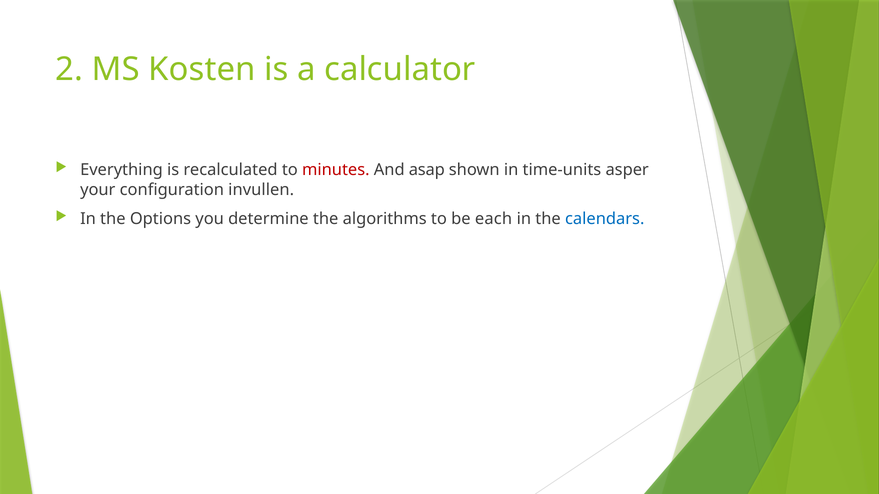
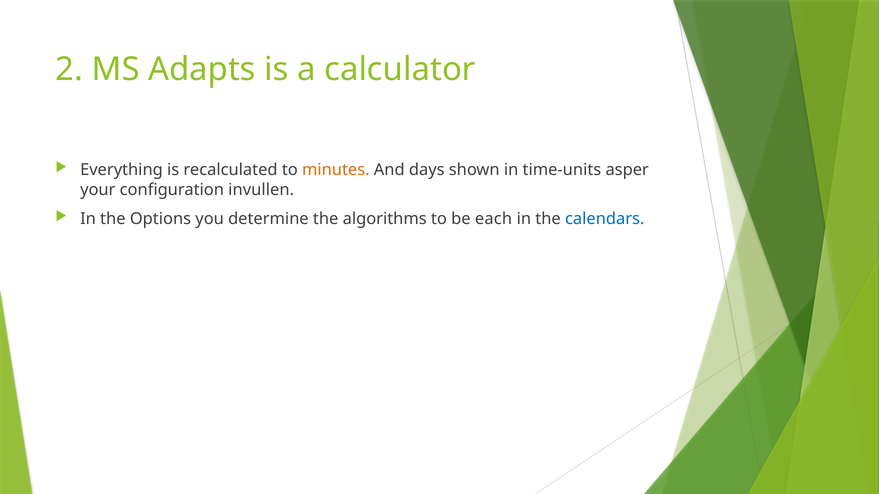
Kosten: Kosten -> Adapts (202, 69)
minutes colour: red -> orange (336, 170)
asap: asap -> days (427, 170)
